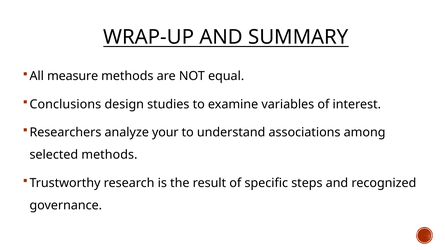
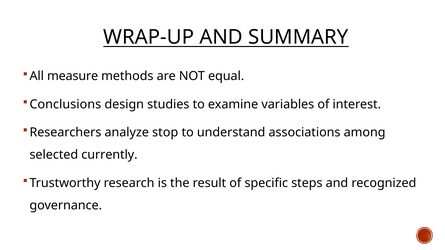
your: your -> stop (165, 132)
selected methods: methods -> currently (109, 155)
